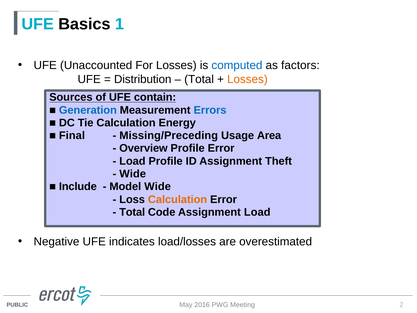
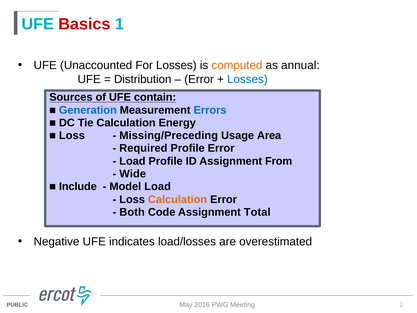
Basics colour: black -> red (84, 24)
computed colour: blue -> orange (237, 65)
factors: factors -> annual (300, 65)
Total: Total -> Error (199, 79)
Losses colour: orange -> blue (247, 79)
Final: Final -> Loss (72, 135)
Overview: Overview -> Required (143, 148)
Theft: Theft -> From (279, 161)
Model Wide: Wide -> Load (158, 187)
Total: Total -> Both (132, 212)
Assignment Load: Load -> Total (257, 212)
